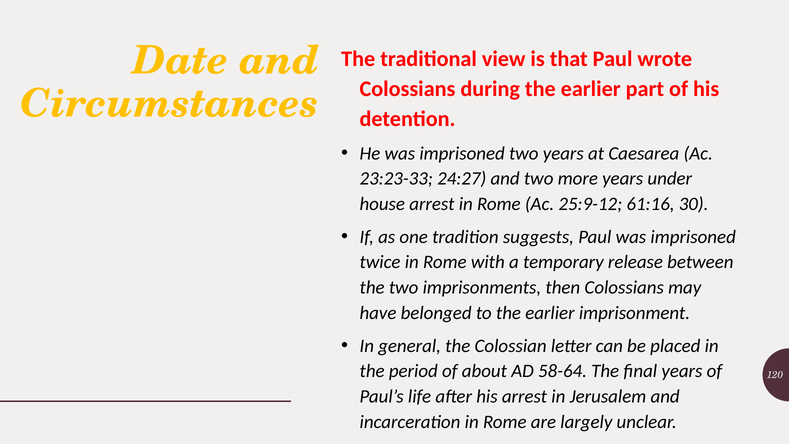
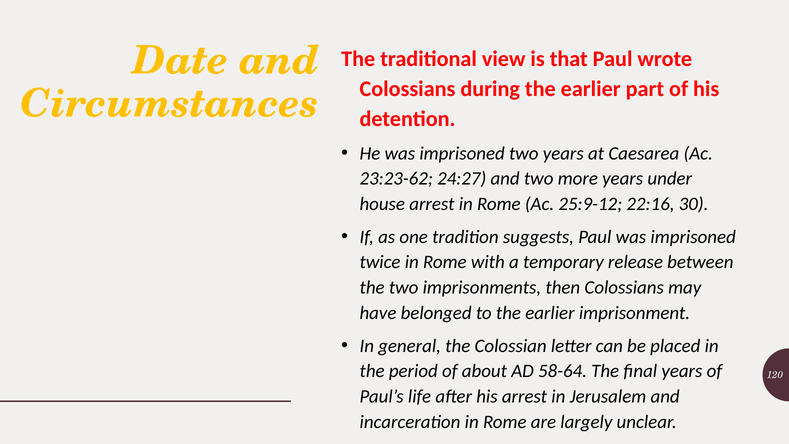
23:23-33: 23:23-33 -> 23:23-62 (396, 179)
61:16: 61:16 -> 22:16 (651, 204)
